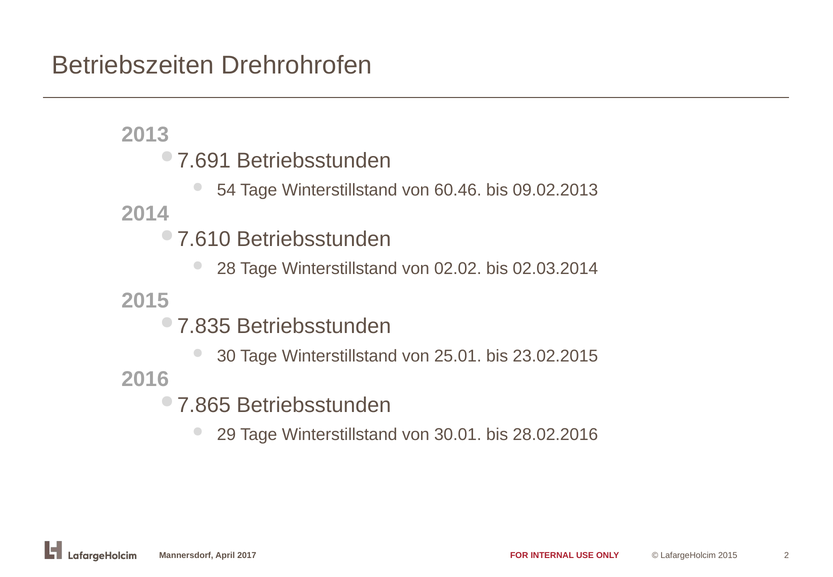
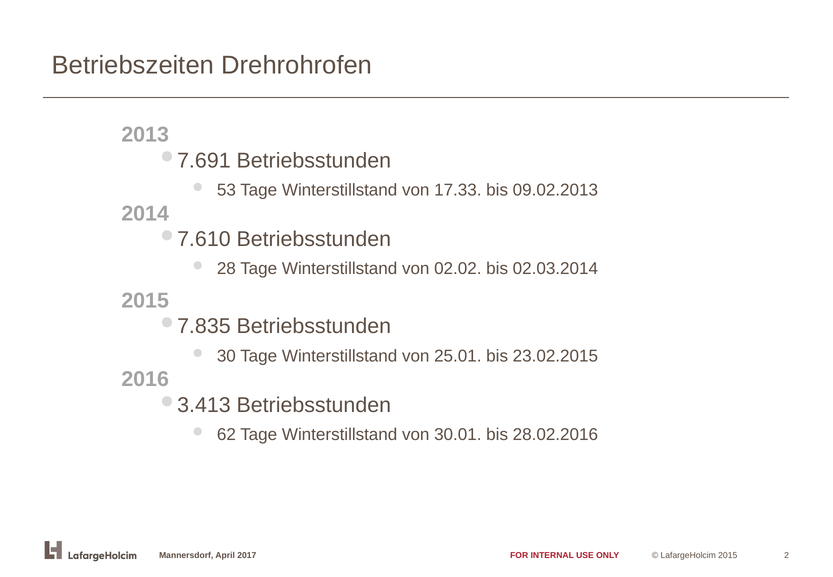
54: 54 -> 53 (226, 190)
60.46: 60.46 -> 17.33 (458, 190)
7.865: 7.865 -> 3.413 (204, 405)
29: 29 -> 62 (226, 434)
